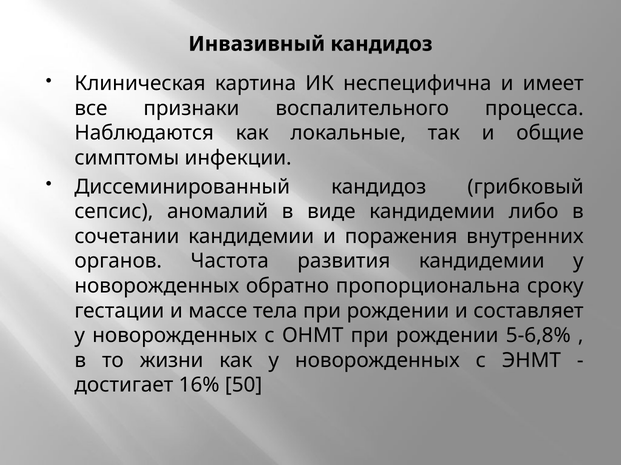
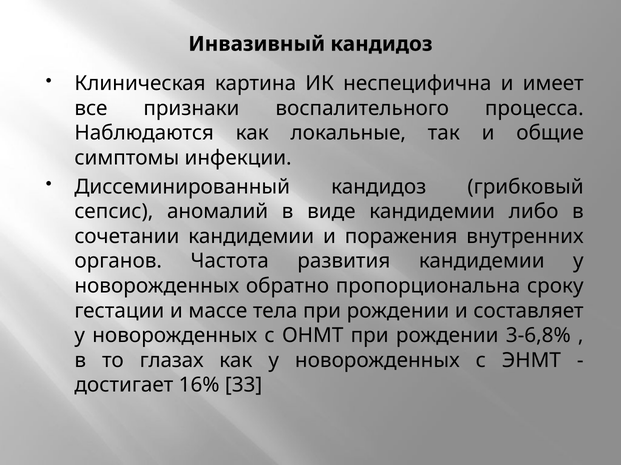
5-6,8%: 5-6,8% -> 3-6,8% (538, 336)
жизни: жизни -> глазах (172, 361)
50: 50 -> 33 (244, 386)
